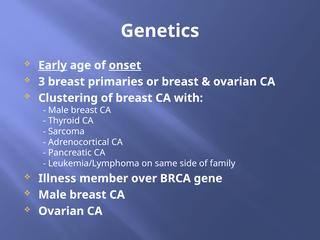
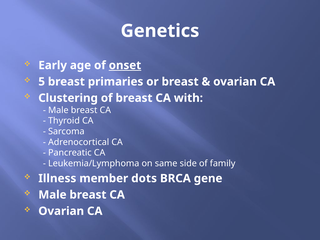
Early underline: present -> none (53, 65)
3: 3 -> 5 (42, 82)
over: over -> dots (144, 178)
